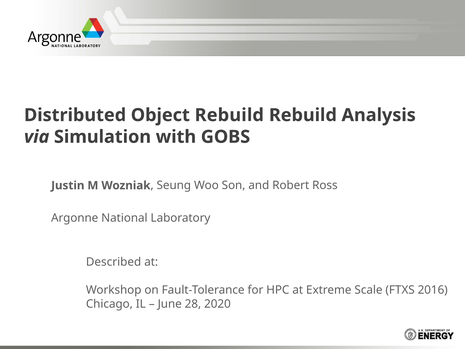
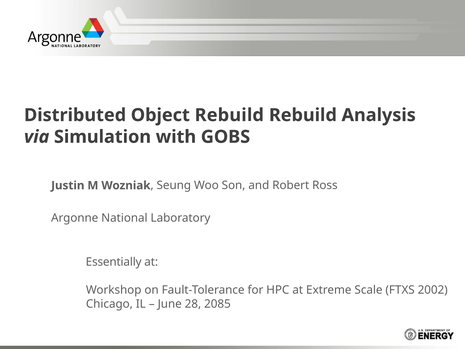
Described: Described -> Essentially (114, 262)
2016: 2016 -> 2002 (433, 290)
2020: 2020 -> 2085 (217, 304)
